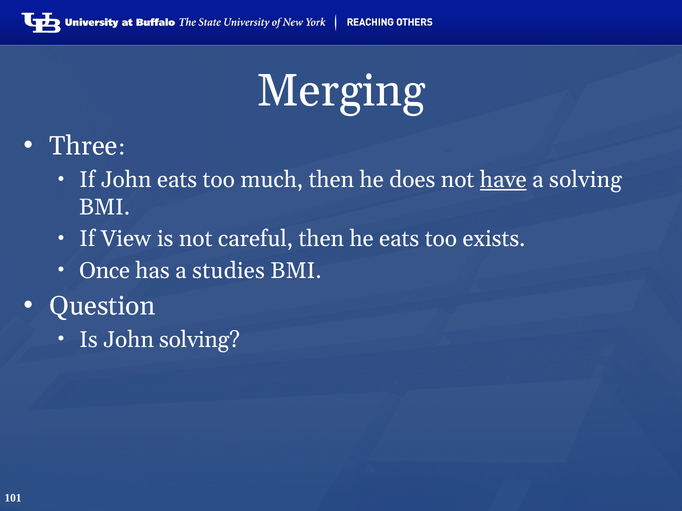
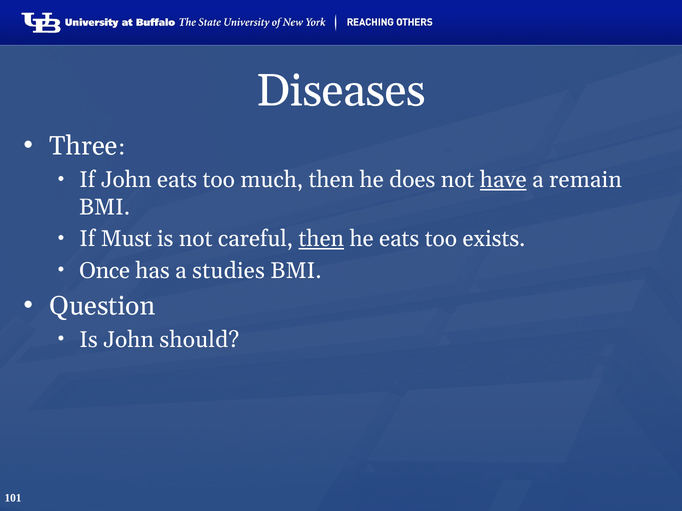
Merging: Merging -> Diseases (341, 91)
a solving: solving -> remain (585, 180)
View: View -> Must (126, 239)
then underline: none -> present (321, 239)
John solving: solving -> should (199, 340)
